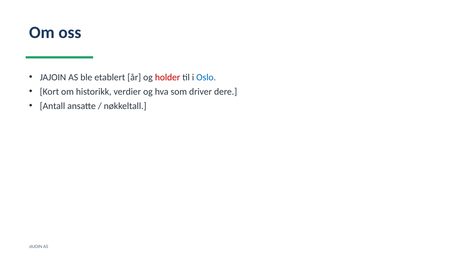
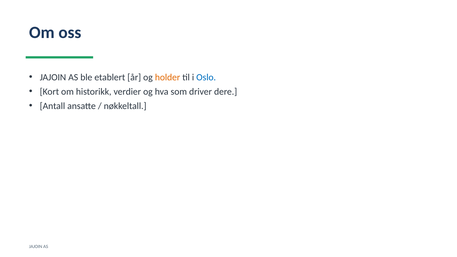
holder colour: red -> orange (168, 77)
